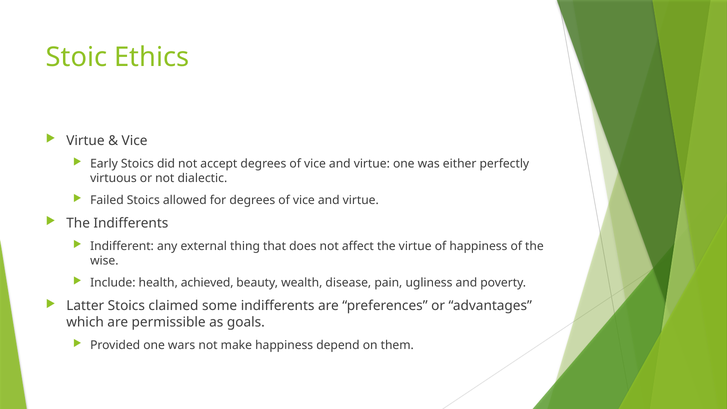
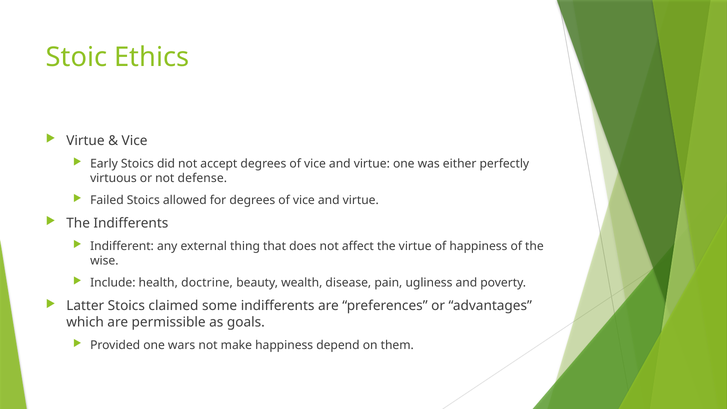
dialectic: dialectic -> defense (202, 178)
achieved: achieved -> doctrine (207, 283)
